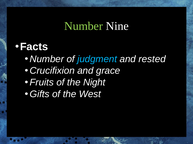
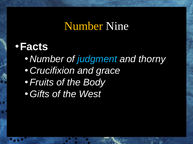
Number colour: light green -> yellow (84, 26)
rested: rested -> thorny (152, 59)
Night: Night -> Body (94, 83)
